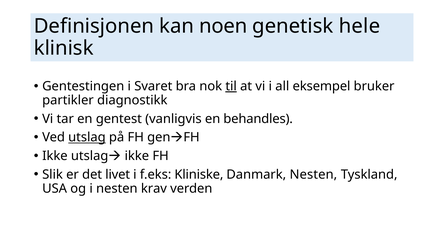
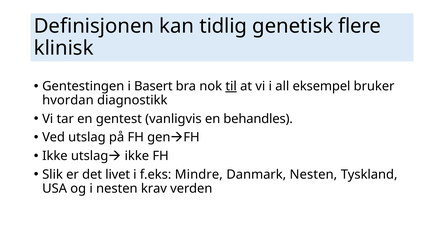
noen: noen -> tidlig (223, 26)
hele: hele -> flere (360, 26)
Svaret: Svaret -> Basert (153, 87)
partikler: partikler -> hvordan (68, 101)
utslag underline: present -> none (87, 138)
Kliniske: Kliniske -> Mindre (199, 175)
